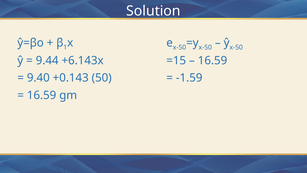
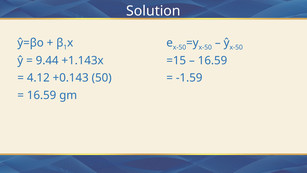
+6.143x: +6.143x -> +1.143x (83, 60)
9.40: 9.40 -> 4.12 (38, 78)
